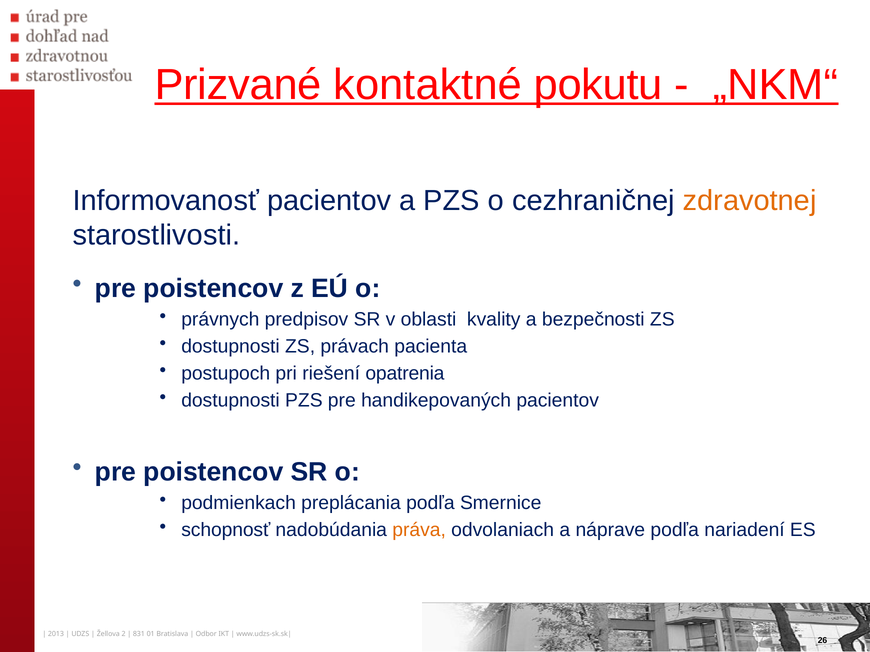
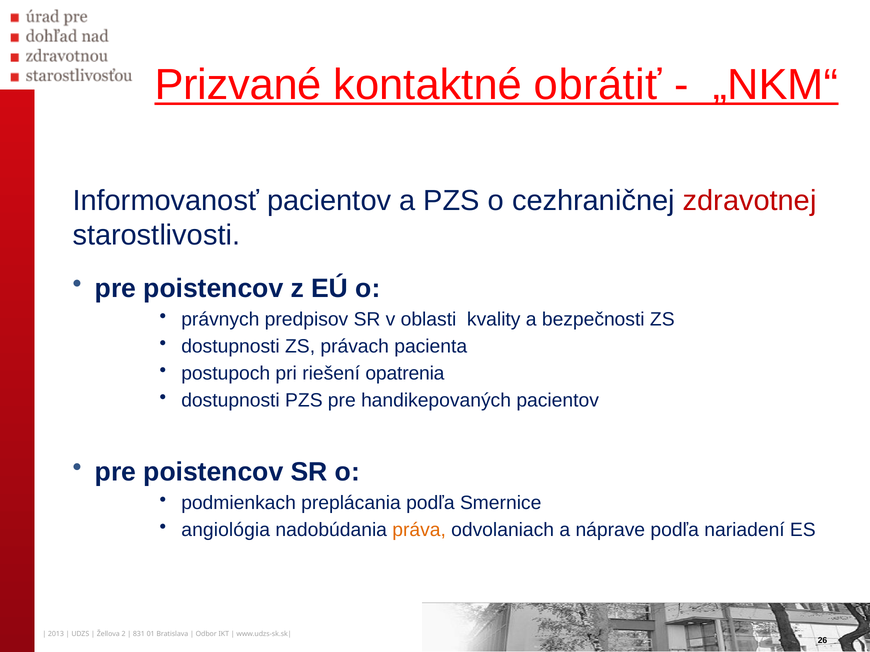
pokutu: pokutu -> obrátiť (598, 85)
zdravotnej colour: orange -> red (750, 201)
schopnosť: schopnosť -> angiológia (226, 530)
